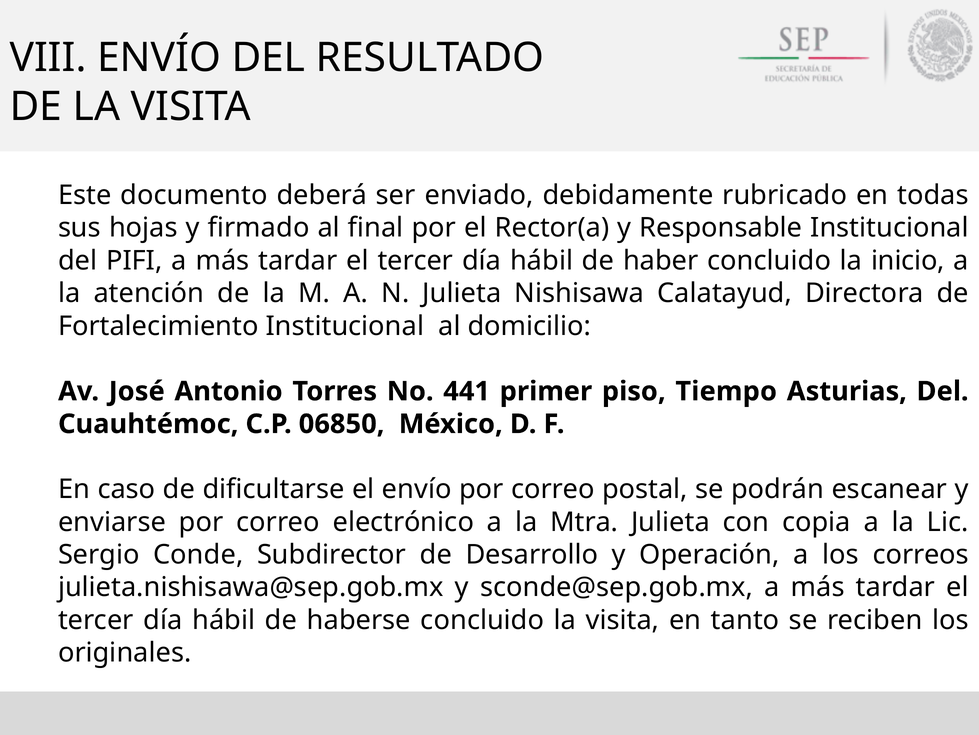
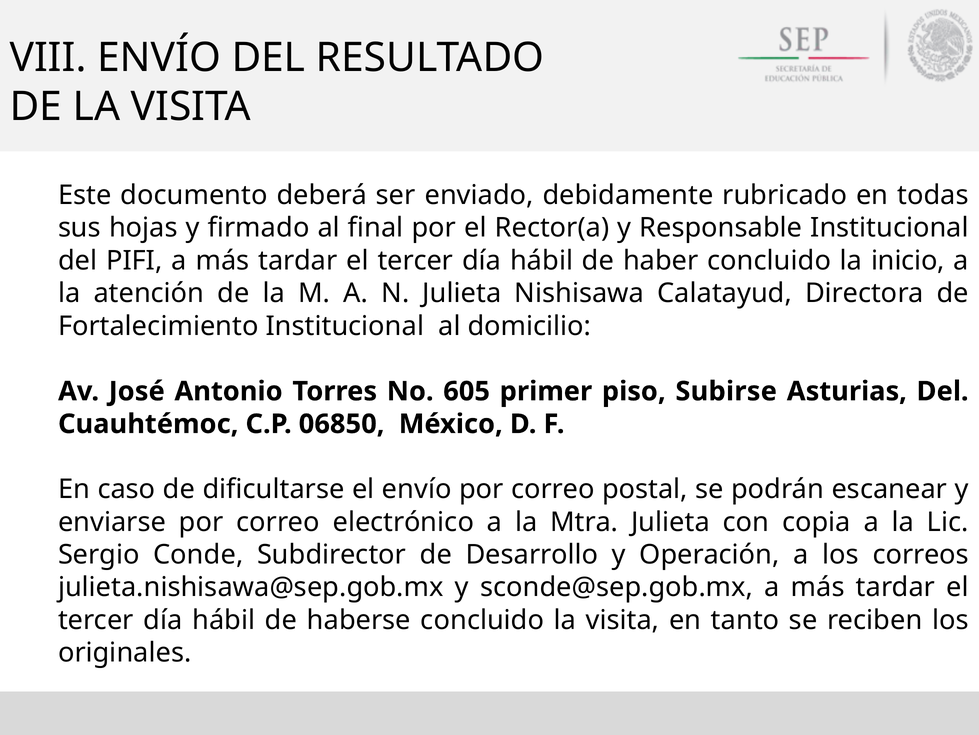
441: 441 -> 605 (467, 391)
Tiempo: Tiempo -> Subirse (726, 391)
